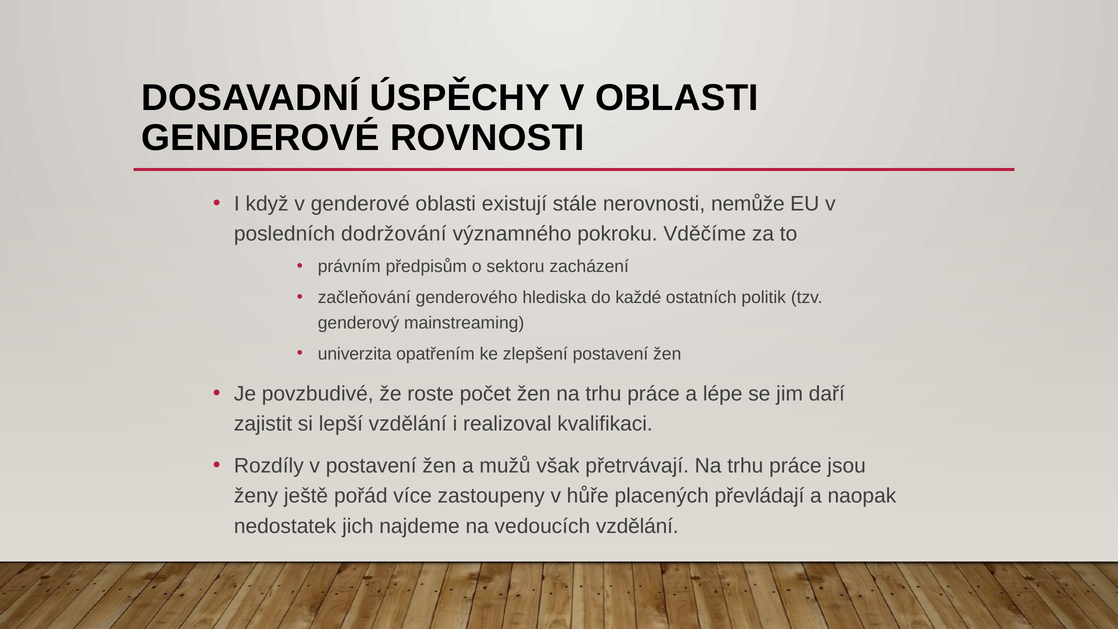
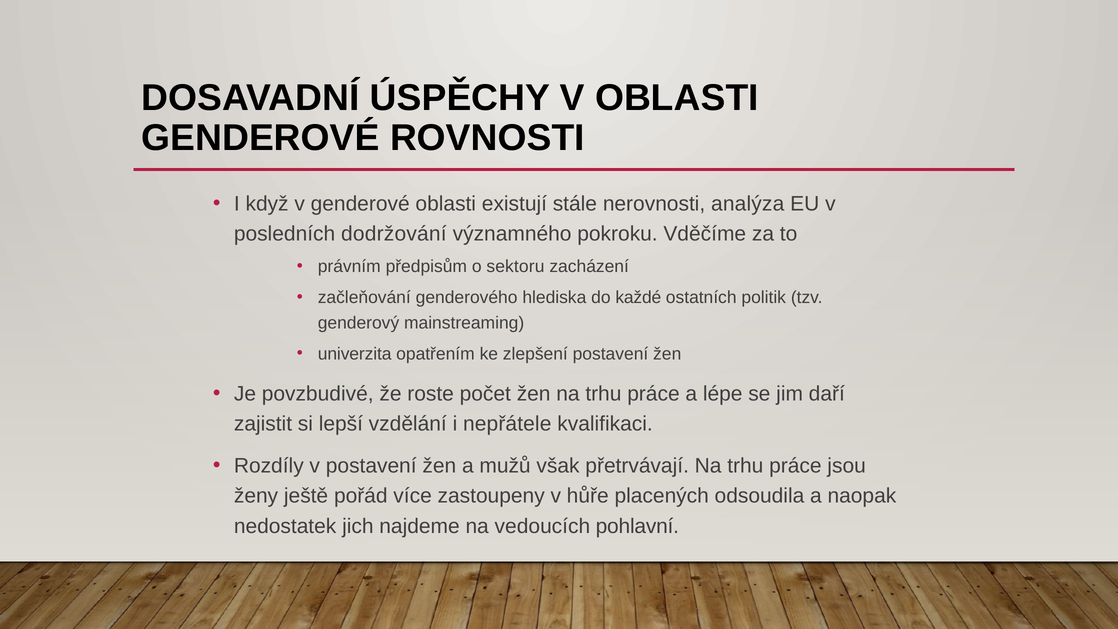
nemůže: nemůže -> analýza (748, 204)
realizoval: realizoval -> nepřátele (507, 424)
převládají: převládají -> odsoudila (759, 496)
vedoucích vzdělání: vzdělání -> pohlavní (637, 526)
